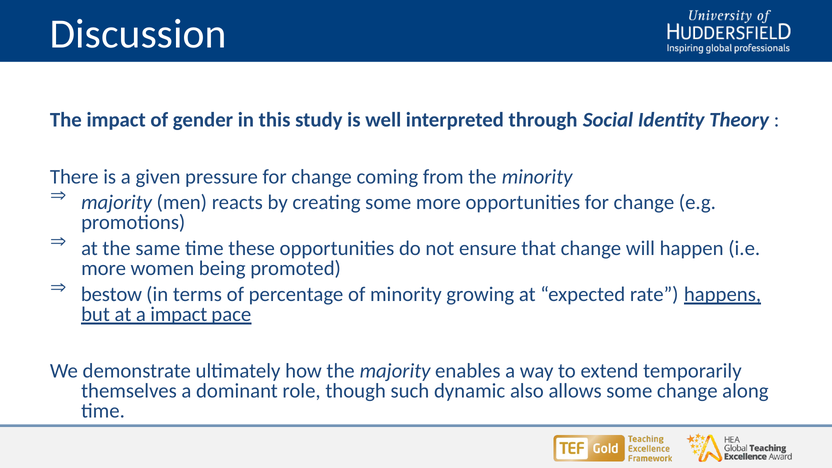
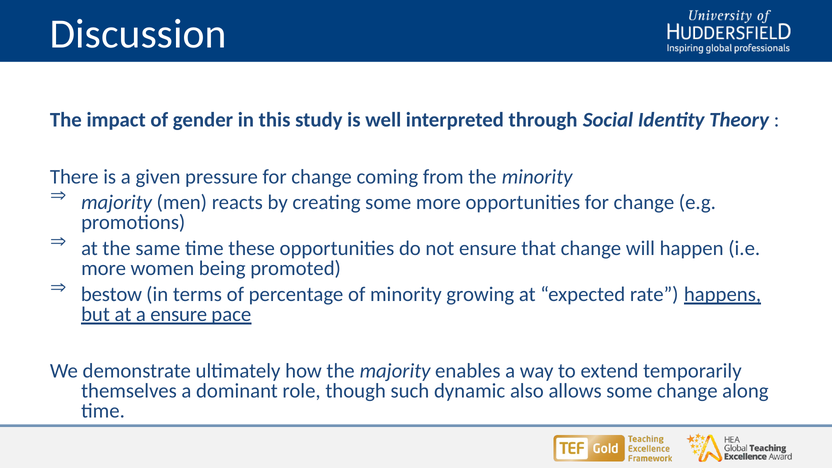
a impact: impact -> ensure (179, 314)
